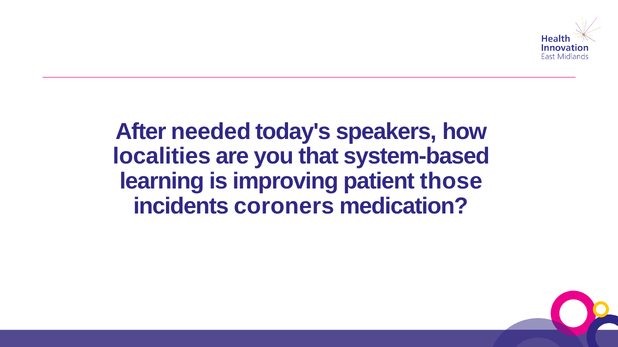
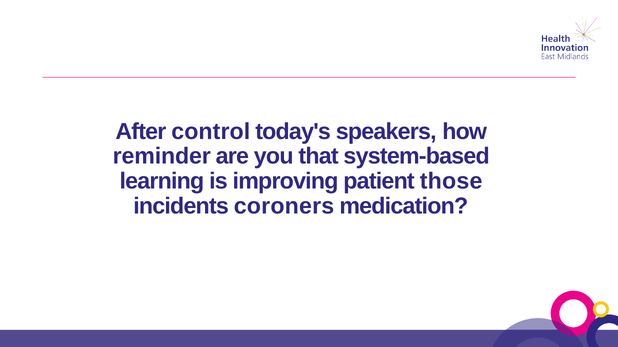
needed: needed -> control (211, 132)
localities: localities -> reminder (162, 157)
